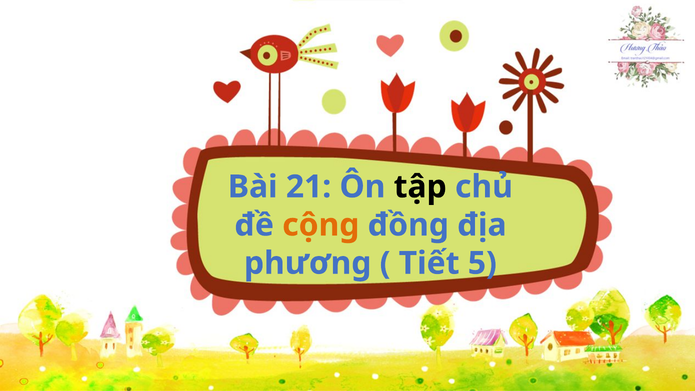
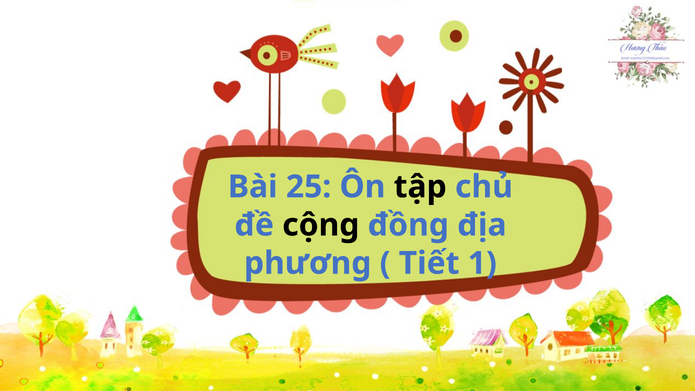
21: 21 -> 25 (309, 187)
cộng colour: orange -> black (321, 225)
5: 5 -> 1 (482, 263)
